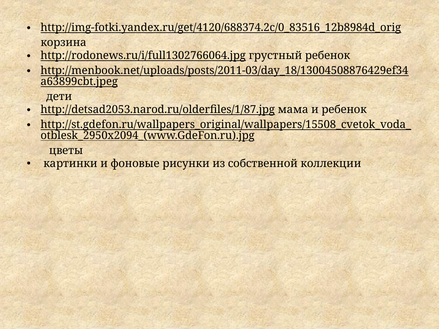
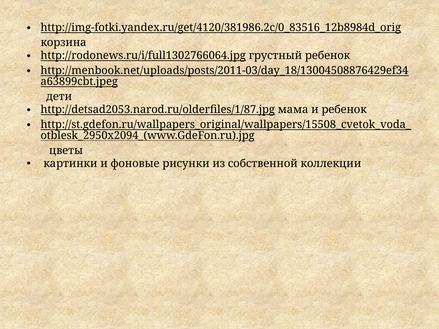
http://img-fotki.yandex.ru/get/4120/688374.2c/0_83516_12b8984d_orig: http://img-fotki.yandex.ru/get/4120/688374.2c/0_83516_12b8984d_orig -> http://img-fotki.yandex.ru/get/4120/381986.2c/0_83516_12b8984d_orig (221, 28)
